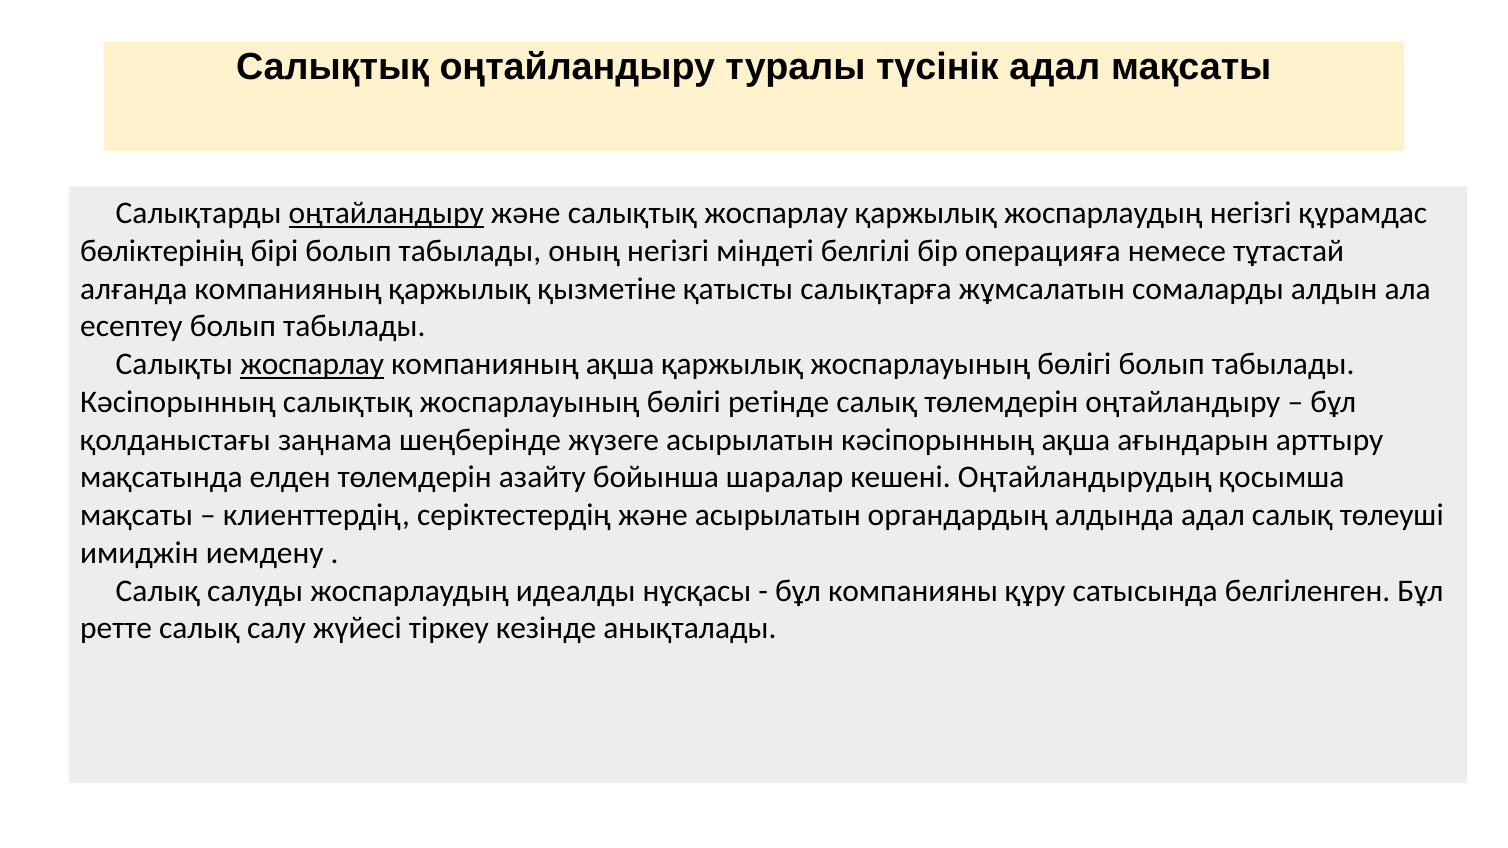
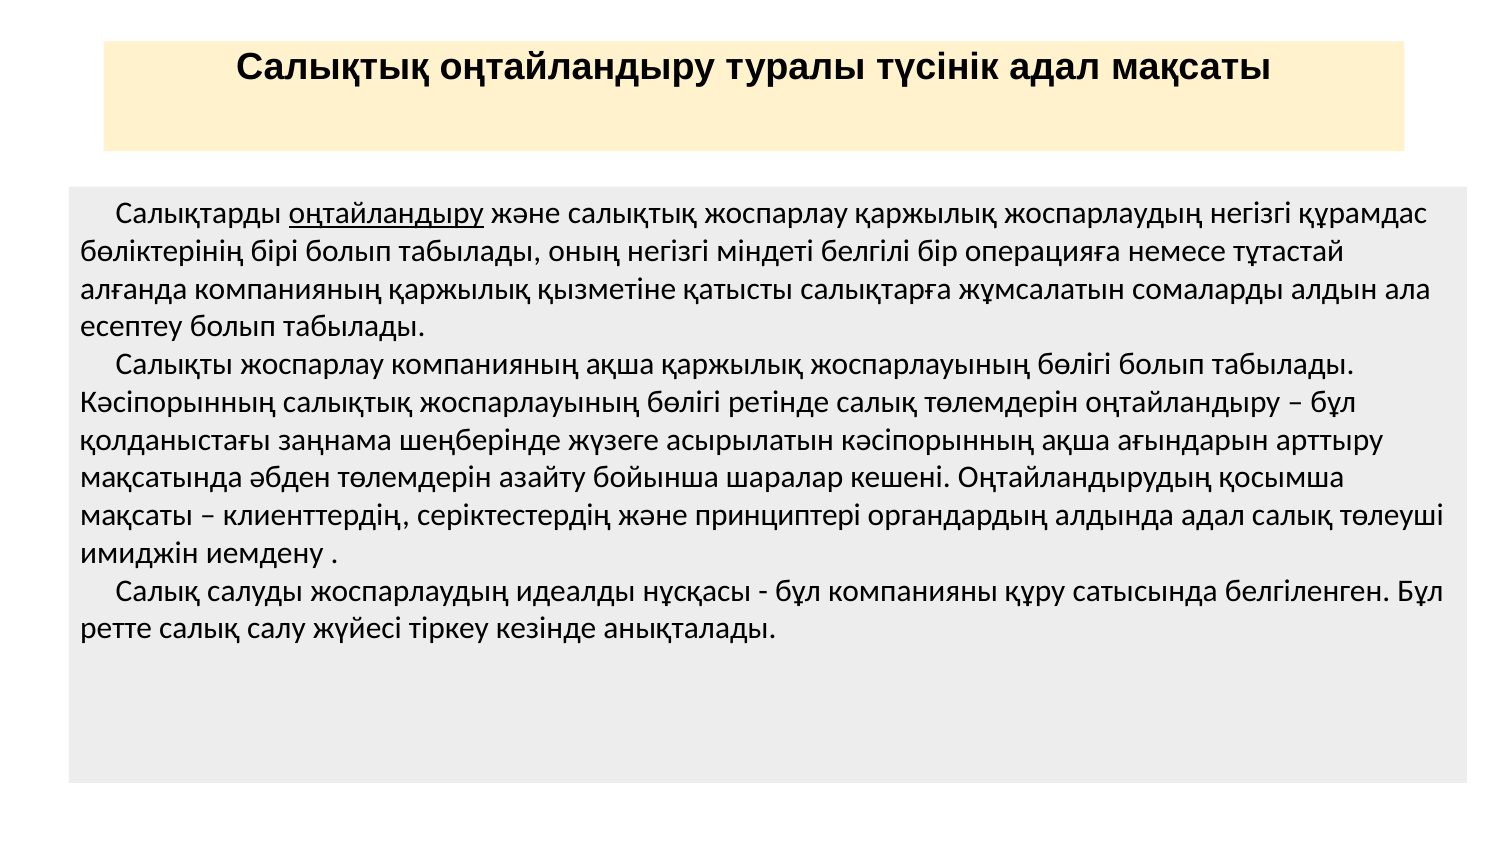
жоспарлау underline: present -> none (312, 364)
елден: елден -> әбден (290, 478)
және асырылатын: асырылатын -> принциптері (778, 515)
